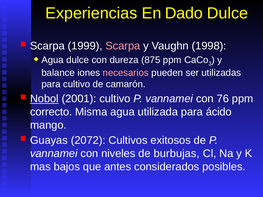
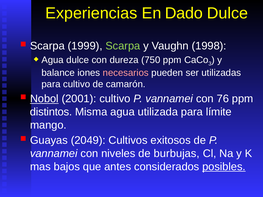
Scarpa colour: pink -> light green (123, 46)
875: 875 -> 750 (151, 60)
correcto: correcto -> distintos (51, 112)
ácido: ácido -> límite (219, 112)
2072: 2072 -> 2049 (88, 141)
posibles underline: none -> present (224, 167)
